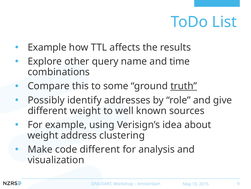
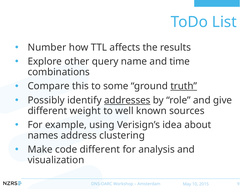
Example: Example -> Number (47, 47)
addresses underline: none -> present (127, 100)
weight: weight -> names (43, 135)
